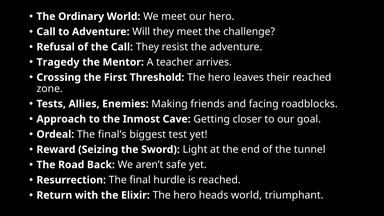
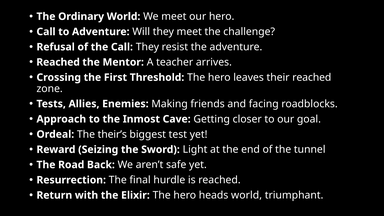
Tragedy: Tragedy -> Reached (58, 62)
final’s: final’s -> their’s (112, 134)
